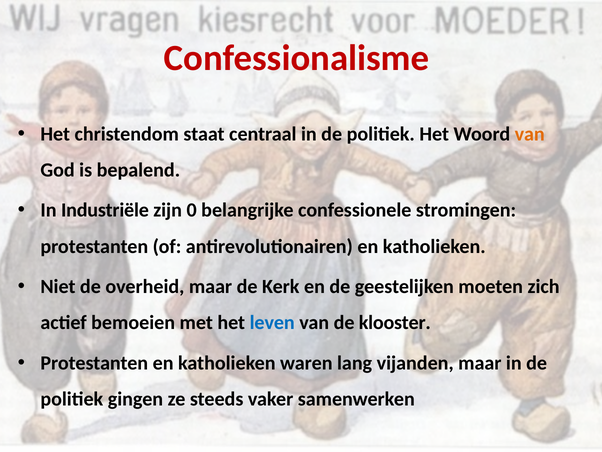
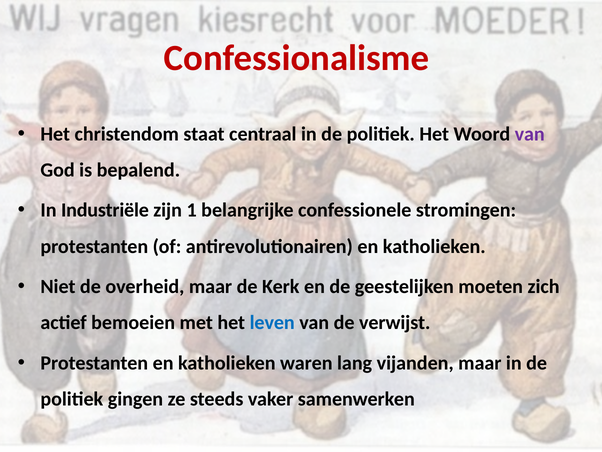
van colour: orange -> purple (530, 134)
0: 0 -> 1 (192, 210)
klooster: klooster -> verwijst (395, 322)
